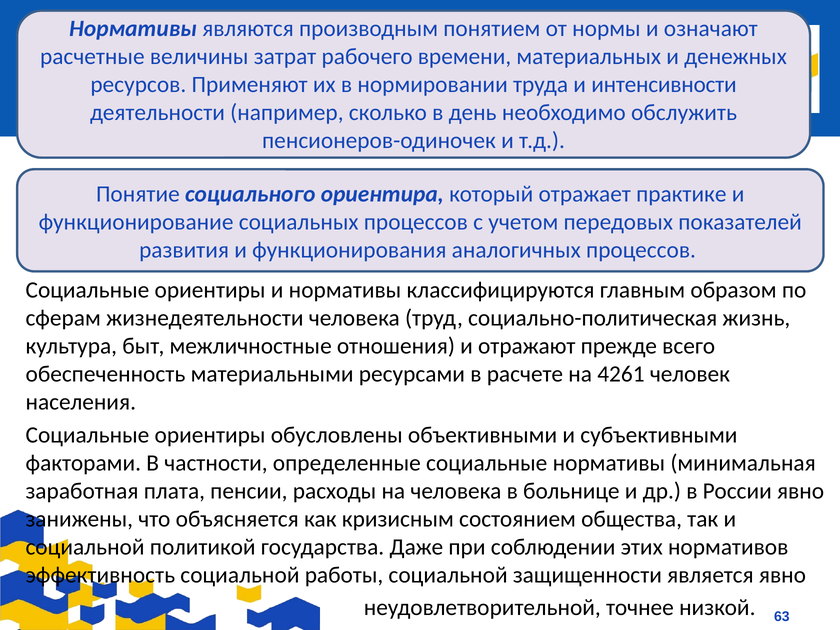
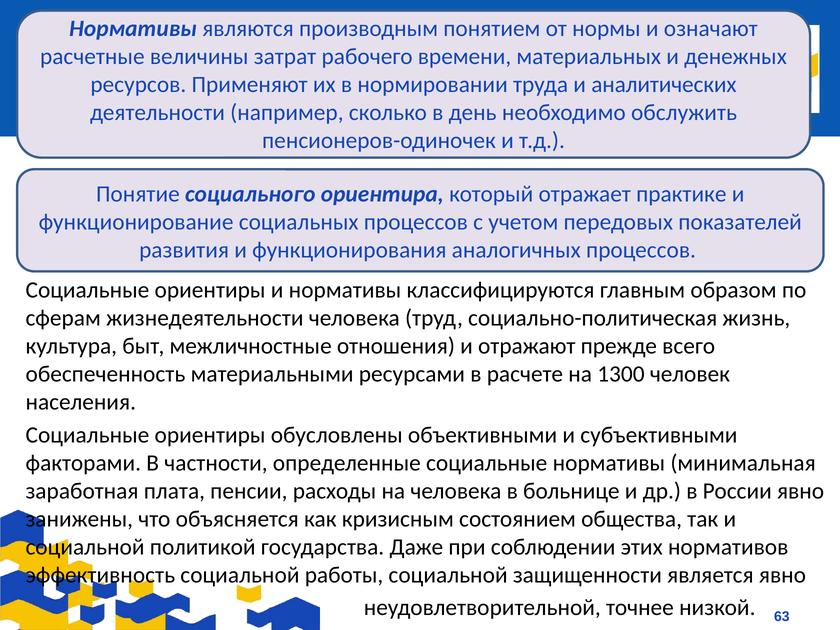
интенсивности: интенсивности -> аналитических (664, 84)
4261: 4261 -> 1300 (621, 374)
